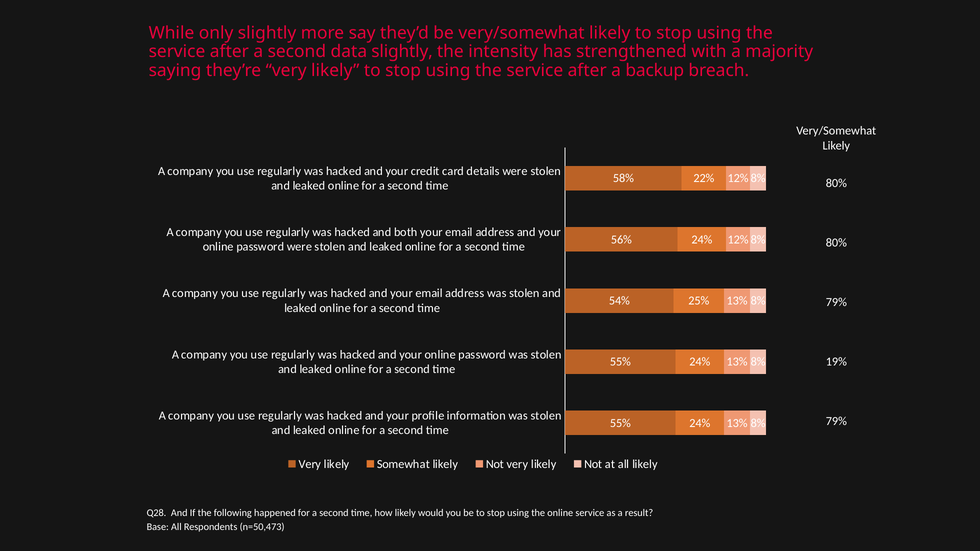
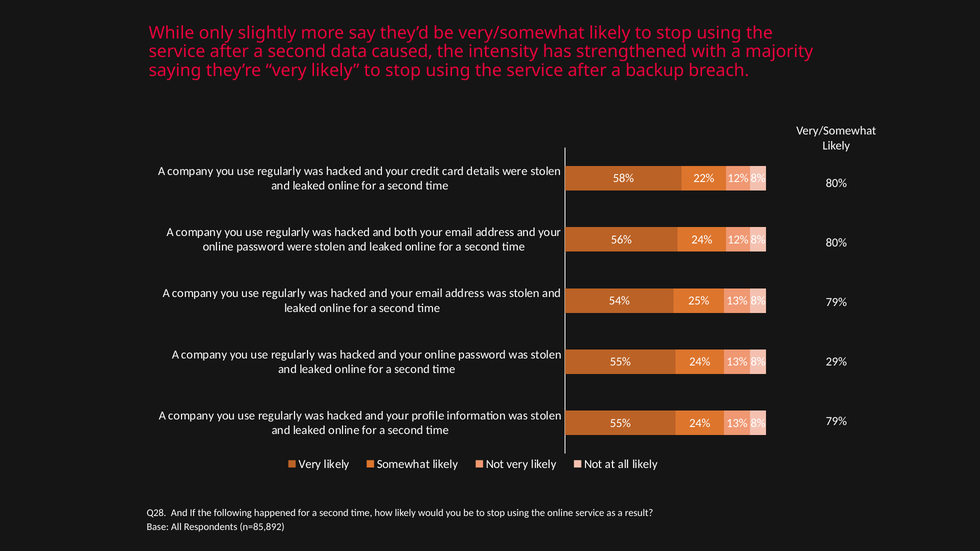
data slightly: slightly -> caused (402, 52)
19%: 19% -> 29% (836, 362)
n=50,473: n=50,473 -> n=85,892 (262, 527)
